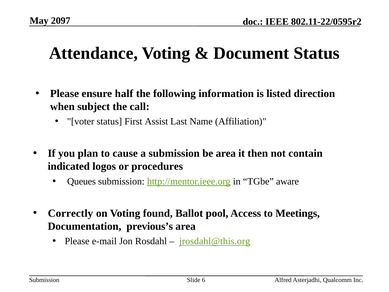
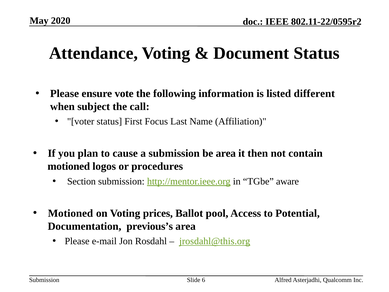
2097: 2097 -> 2020 (61, 21)
half: half -> vote (124, 93)
direction: direction -> different (314, 93)
Assist: Assist -> Focus (156, 121)
indicated: indicated -> motioned (69, 166)
Queues: Queues -> Section (81, 181)
Correctly: Correctly -> Motioned (70, 213)
found: found -> prices (158, 213)
Meetings: Meetings -> Potential (298, 213)
